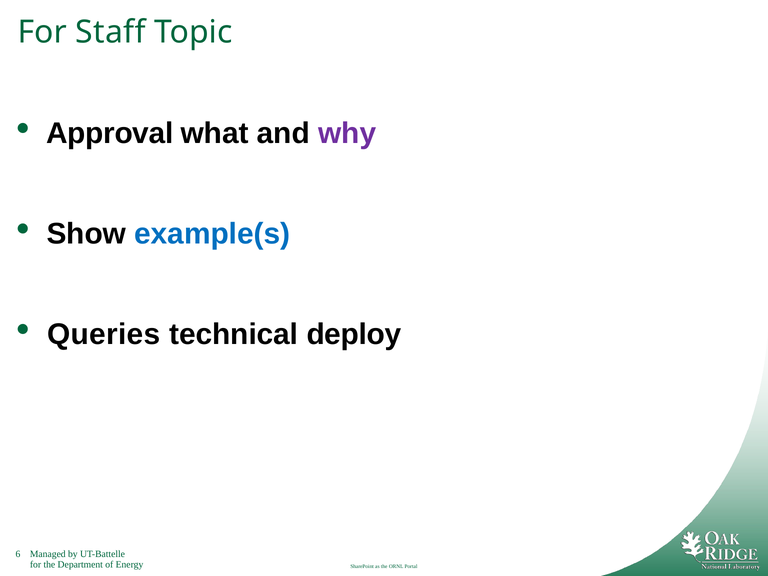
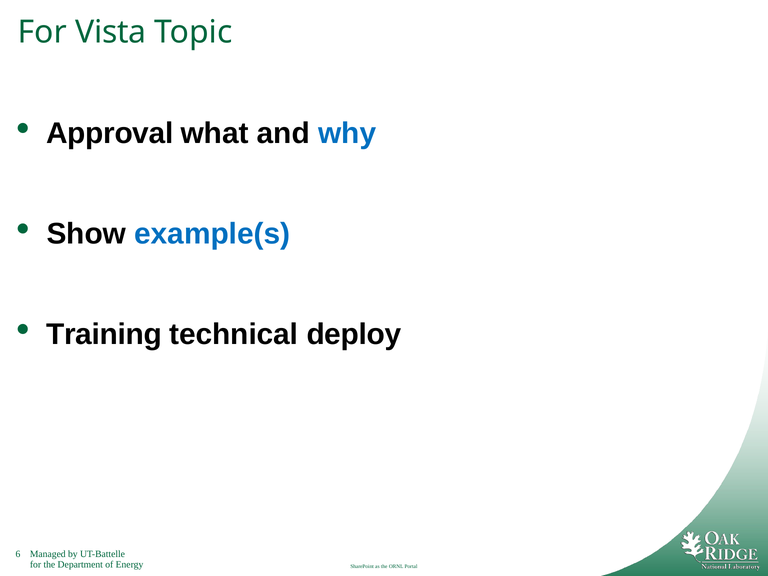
Staff: Staff -> Vista (111, 32)
why colour: purple -> blue (347, 134)
Queries: Queries -> Training (104, 334)
